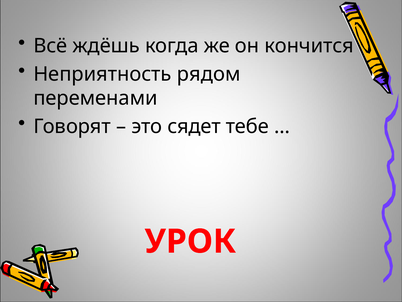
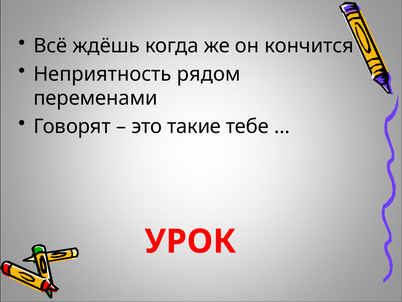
сядет: сядет -> такие (194, 126)
